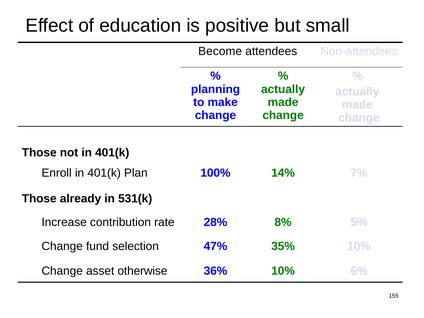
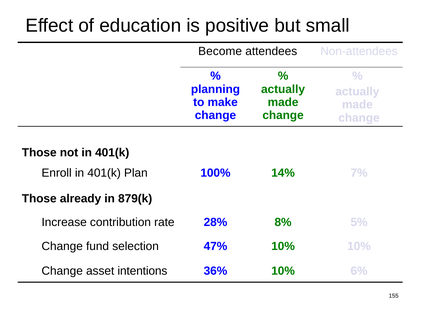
531(k: 531(k -> 879(k (135, 199)
47% 35%: 35% -> 10% (283, 246)
otherwise: otherwise -> intentions (142, 271)
